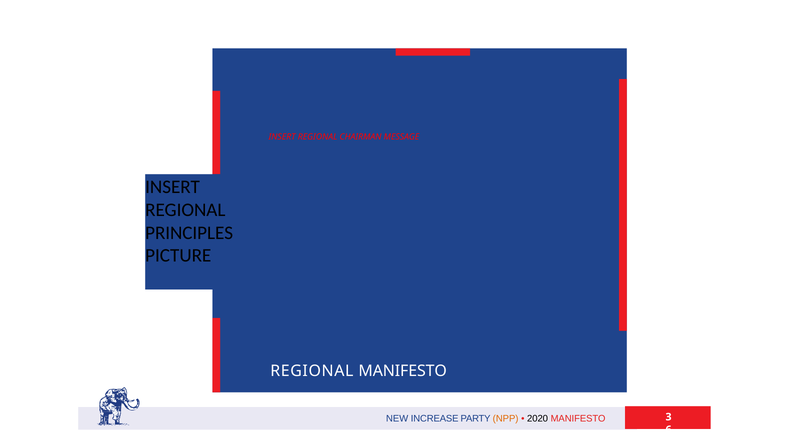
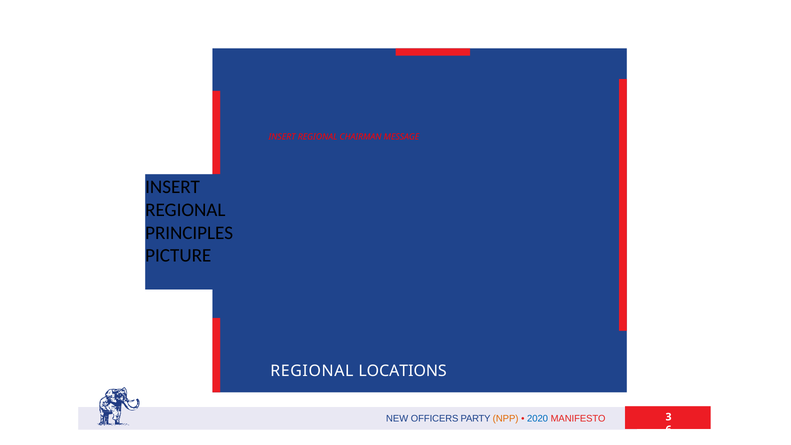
REGIONAL MANIFESTO: MANIFESTO -> LOCATIONS (403, 371)
INCREASE: INCREASE -> OFFICERS (435, 419)
2020 colour: black -> blue (538, 419)
